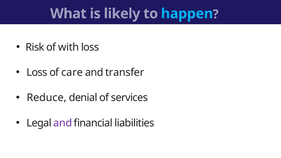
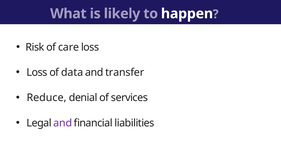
happen colour: light blue -> white (187, 14)
with: with -> care (69, 47)
care: care -> data (72, 72)
